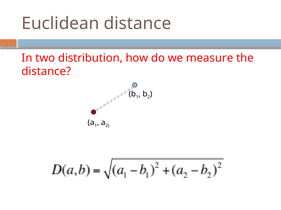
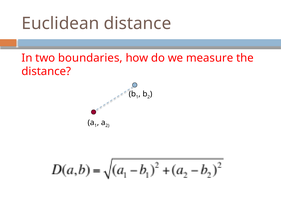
distribution: distribution -> boundaries (90, 58)
